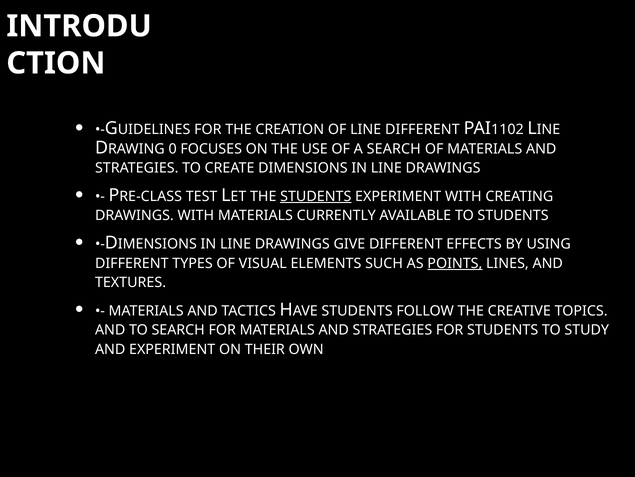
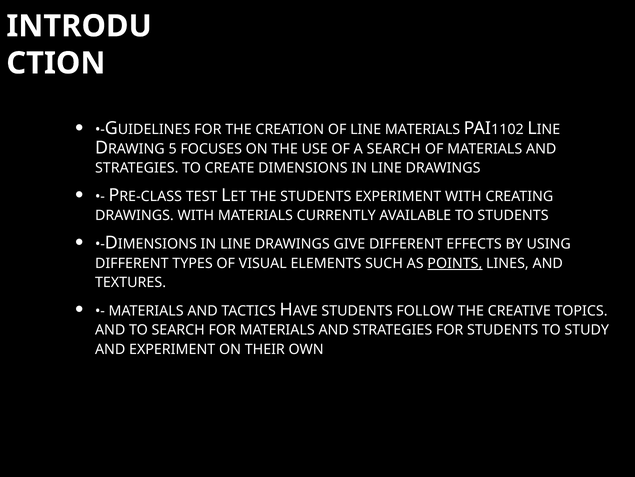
LINE DIFFERENT: DIFFERENT -> MATERIALS (423, 129)
0: 0 -> 5 (173, 149)
STUDENTS underline: present -> none (316, 196)
